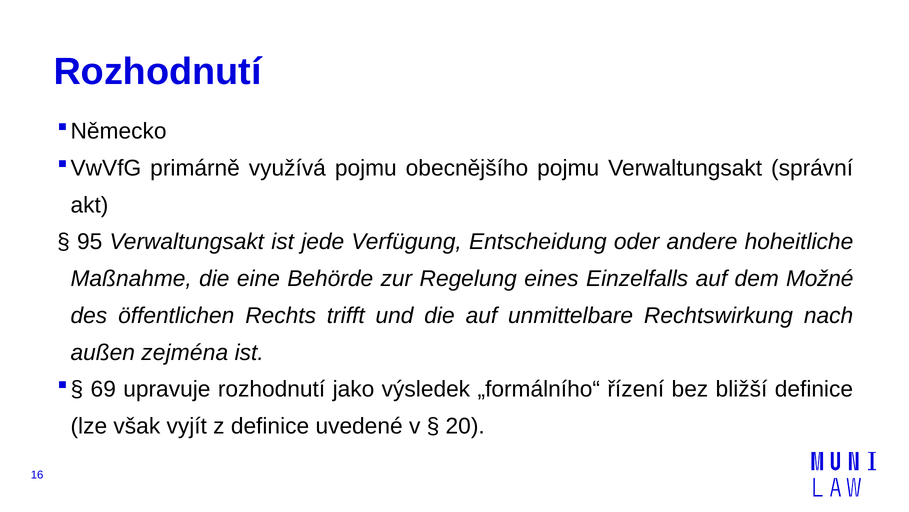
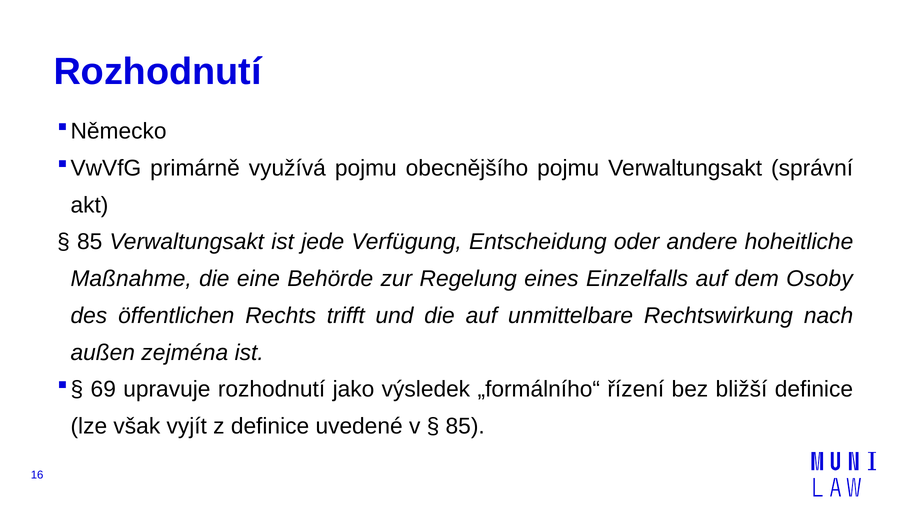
95: 95 -> 85 (90, 242)
Možné: Možné -> Osoby (820, 278)
20: 20 -> 85 (465, 426)
